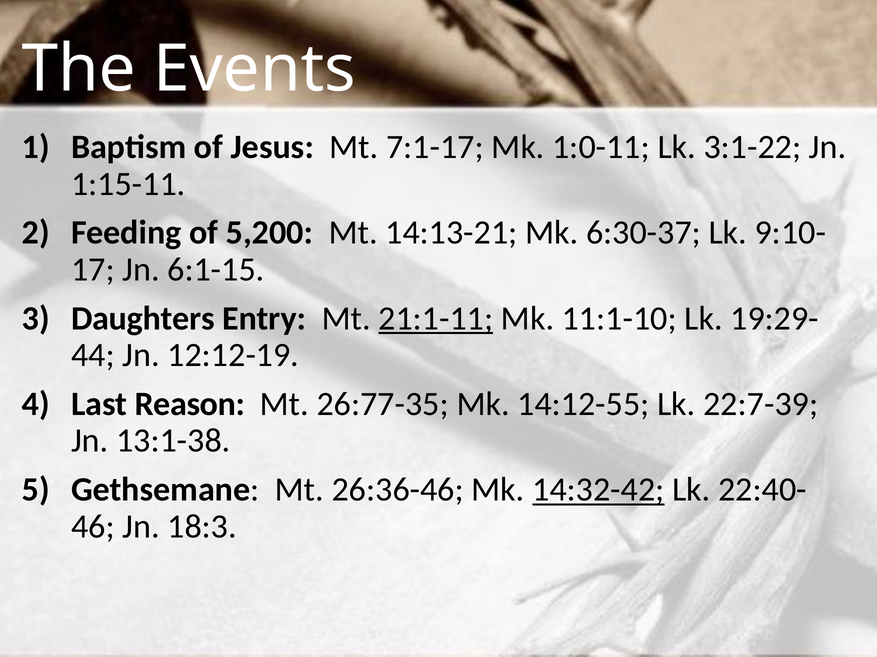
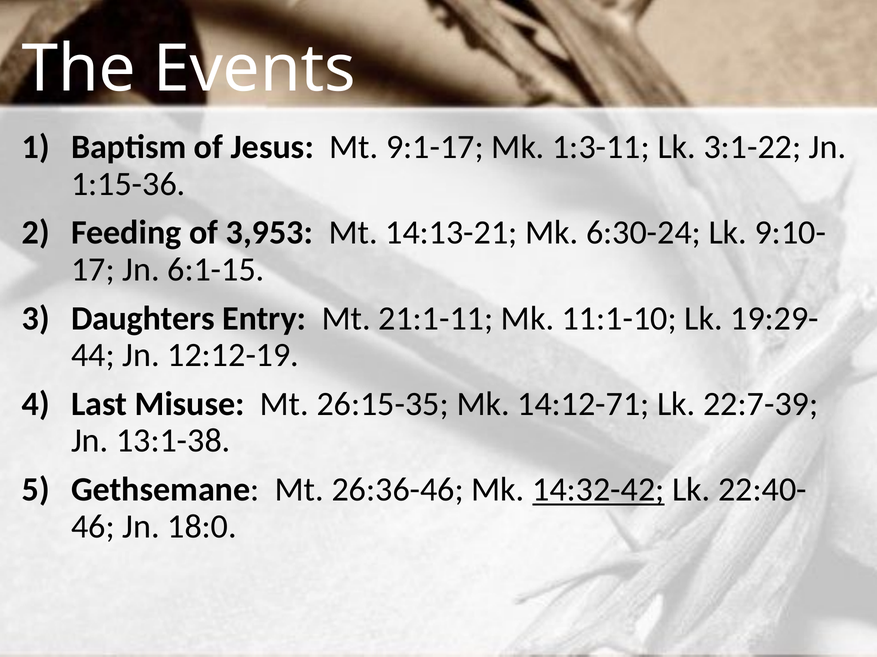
7:1-17: 7:1-17 -> 9:1-17 (435, 147)
1:0-11: 1:0-11 -> 1:3-11 (601, 147)
1:15-11: 1:15-11 -> 1:15-36 (128, 184)
5,200: 5,200 -> 3,953 (269, 233)
6:30-37: 6:30-37 -> 6:30-24 (643, 233)
21:1-11 underline: present -> none (436, 319)
Reason: Reason -> Misuse (190, 404)
26:77-35: 26:77-35 -> 26:15-35 (383, 404)
14:12-55: 14:12-55 -> 14:12-71 (583, 404)
18:3: 18:3 -> 18:0 (202, 527)
